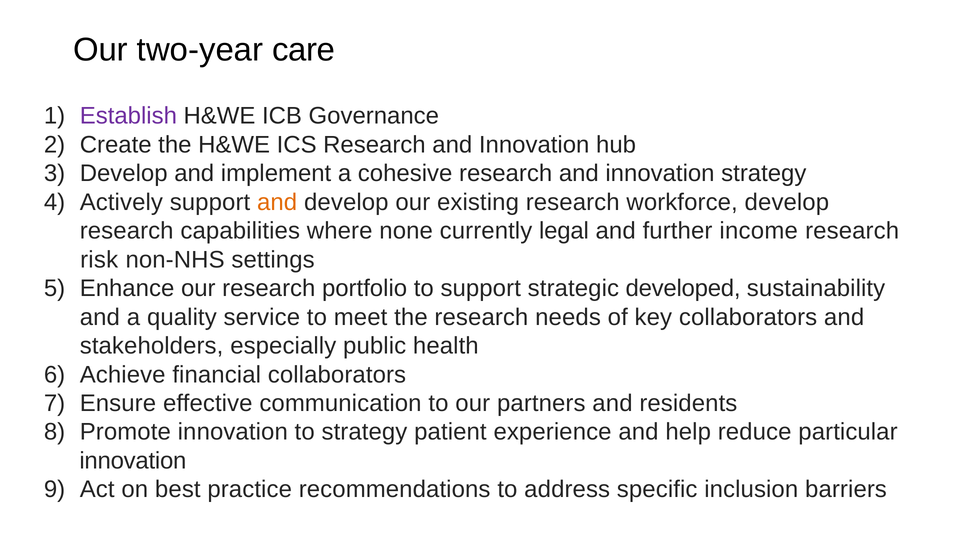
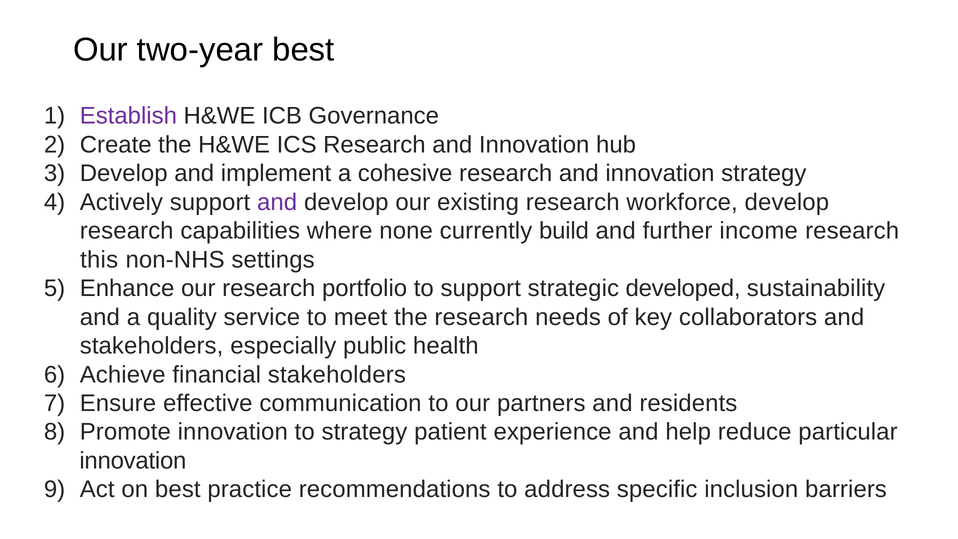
two-year care: care -> best (303, 50)
and colour: orange -> purple (277, 202)
legal: legal -> build (564, 231)
risk: risk -> this (99, 260)
financial collaborators: collaborators -> stakeholders (337, 375)
